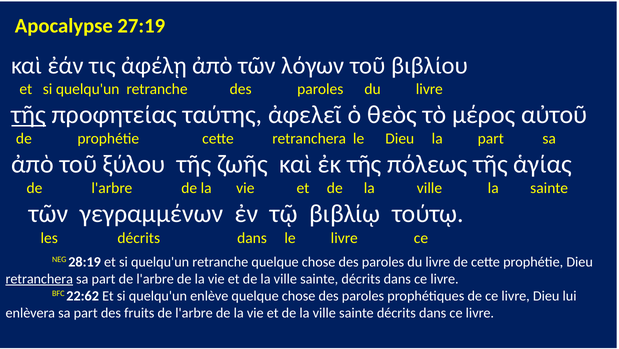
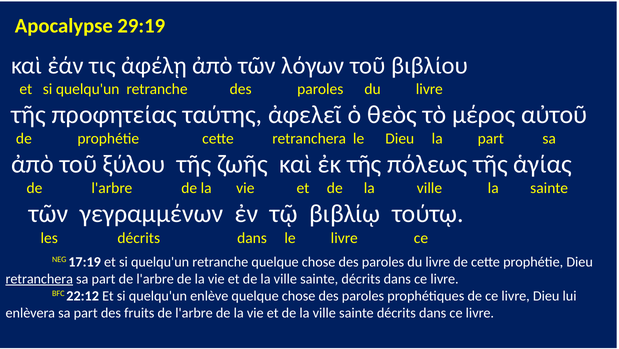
27:19: 27:19 -> 29:19 (141, 26)
τῆς underline: present -> none (29, 115)
28:19: 28:19 -> 17:19 (85, 262)
22:62: 22:62 -> 22:12 (83, 296)
